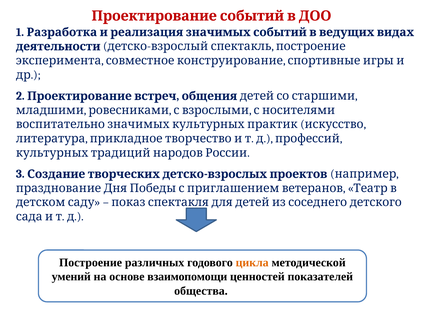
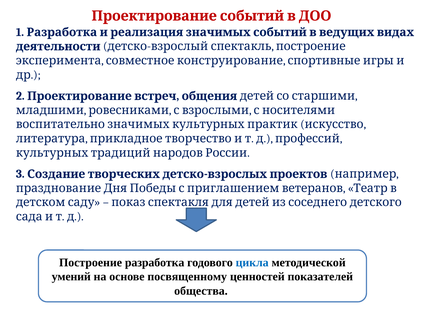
различных: различных -> разработка (155, 262)
цикла colour: orange -> blue (252, 262)
взаимопомощи: взаимопомощи -> посвященному (187, 277)
